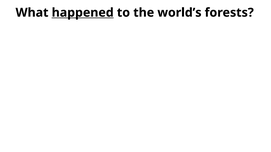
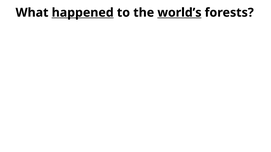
world’s underline: none -> present (179, 13)
